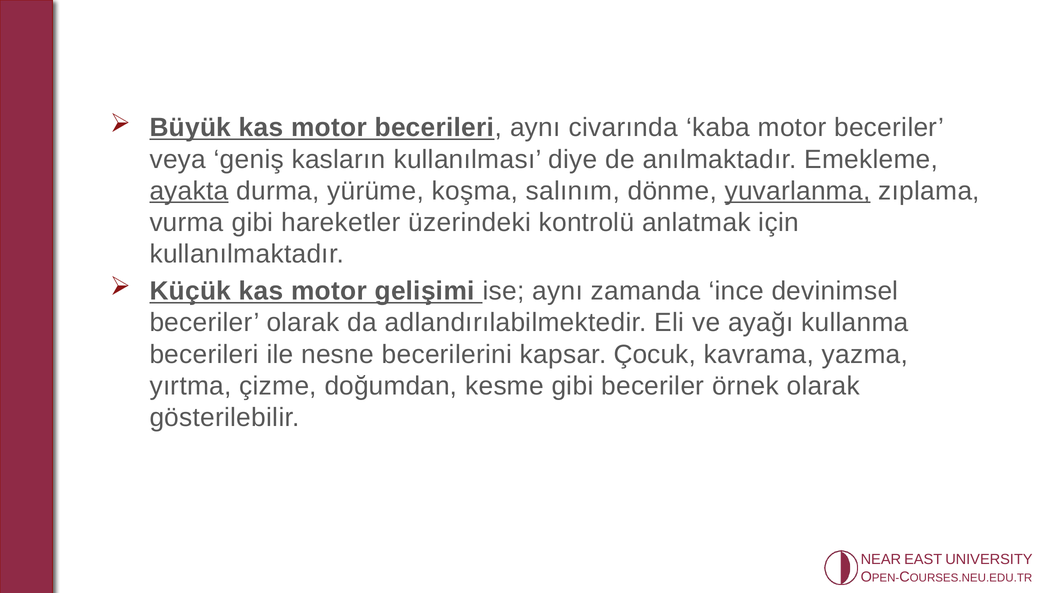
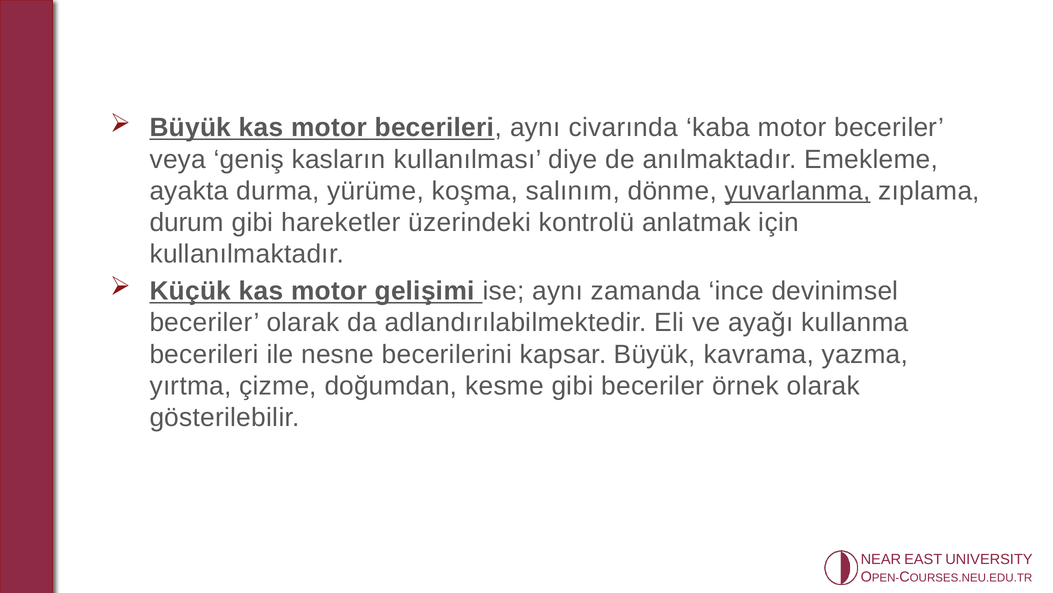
ayakta underline: present -> none (189, 191)
vurma: vurma -> durum (187, 222)
kapsar Çocuk: Çocuk -> Büyük (655, 354)
